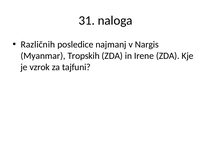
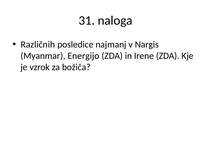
Tropskih: Tropskih -> Energijo (83, 56)
tajfuni: tajfuni -> božiča (76, 67)
